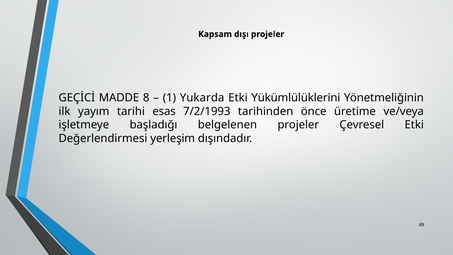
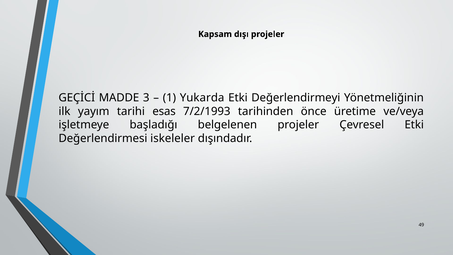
8: 8 -> 3 (146, 98)
Yükümlülüklerini: Yükümlülüklerini -> Değerlendirmeyi (296, 98)
yerleşim: yerleşim -> iskeleler (173, 138)
